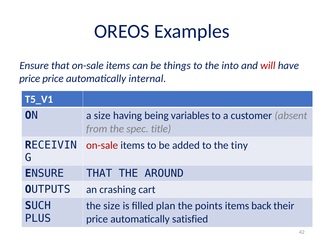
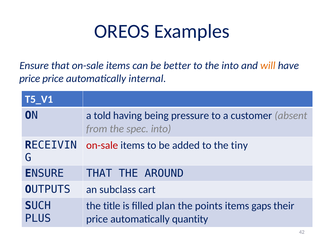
things: things -> better (177, 66)
will colour: red -> orange (268, 66)
a size: size -> told (102, 116)
variables: variables -> pressure (190, 116)
spec title: title -> into (161, 129)
crashing: crashing -> subclass (118, 189)
the size: size -> title (112, 206)
back: back -> gaps (261, 206)
satisfied: satisfied -> quantity (190, 219)
